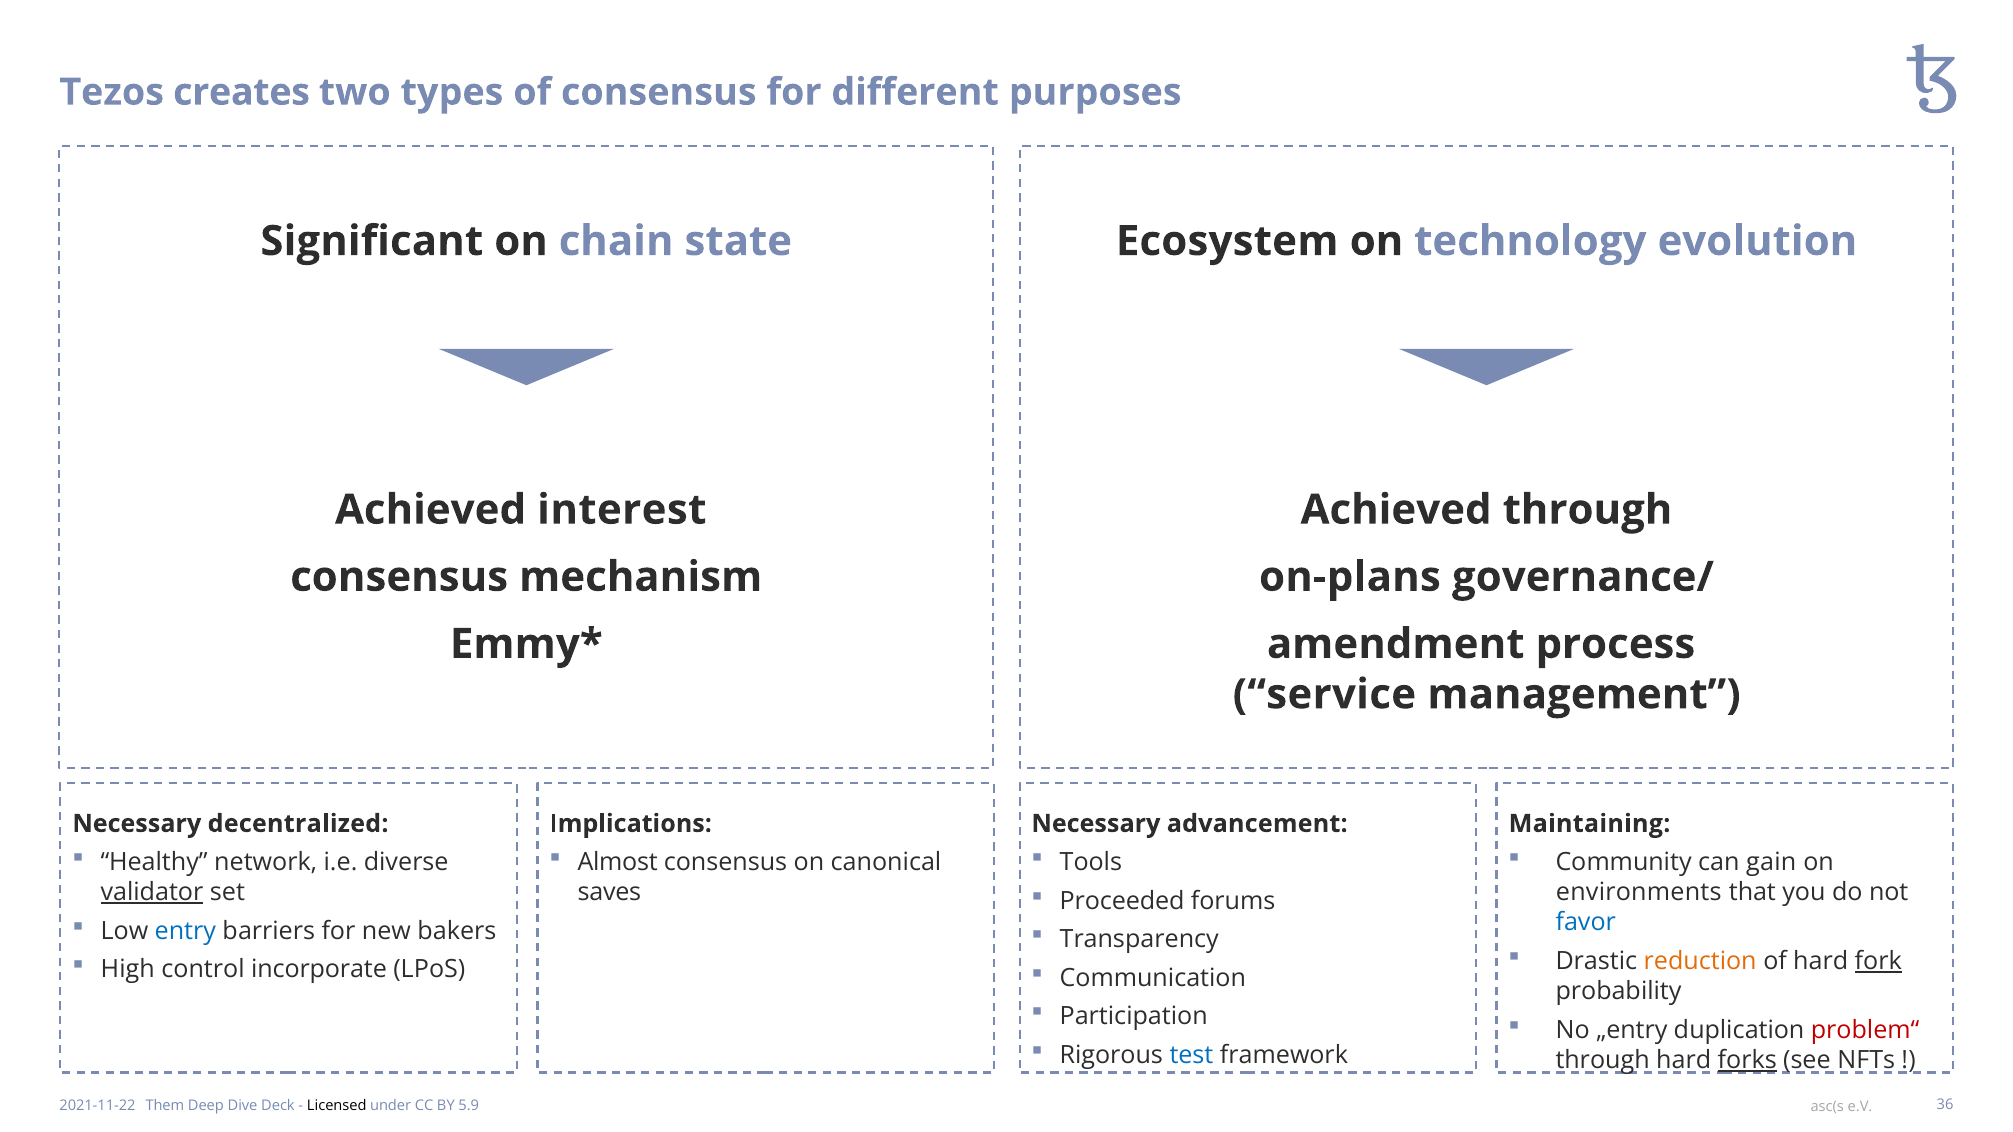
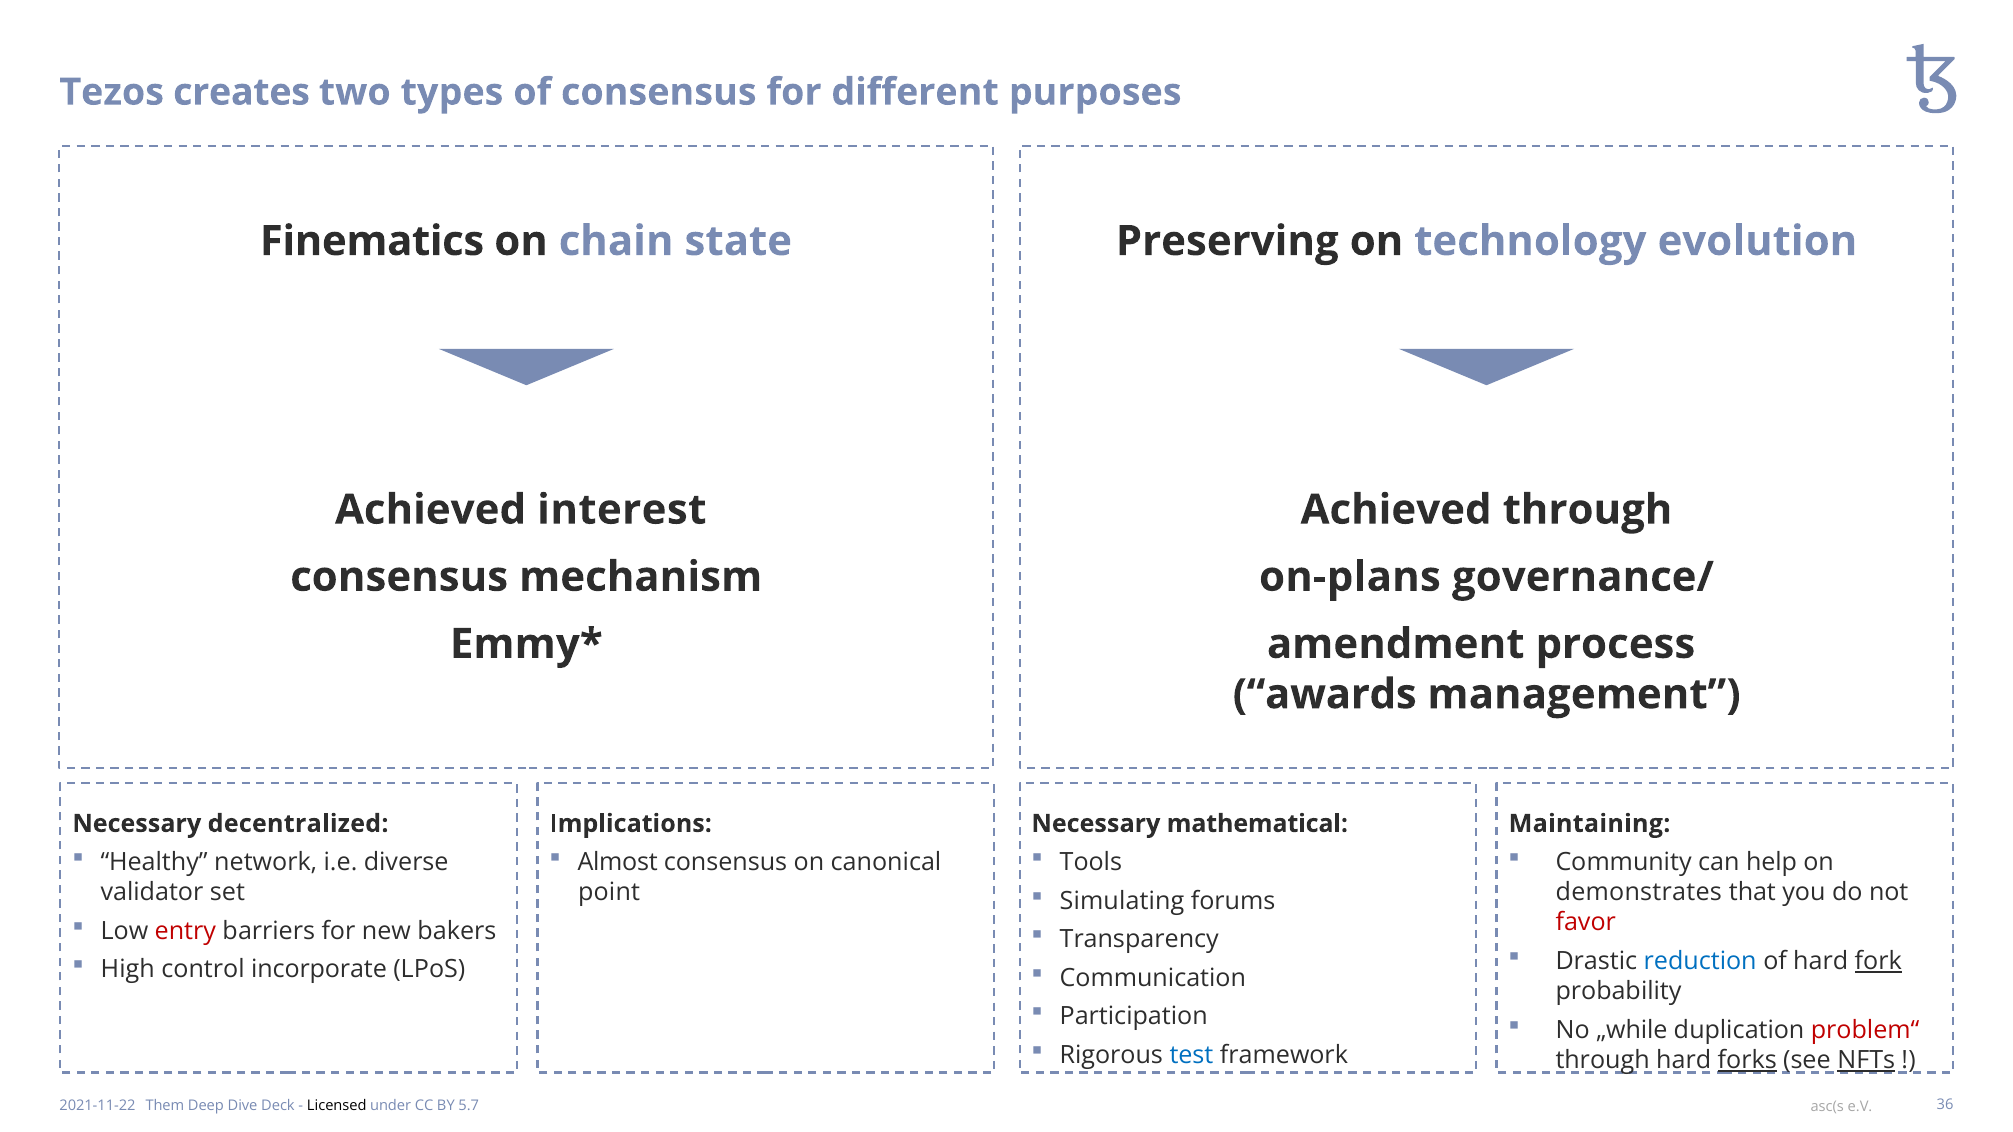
Significant: Significant -> Finematics (372, 241)
Ecosystem: Ecosystem -> Preserving (1227, 241)
service: service -> awards (1325, 695)
advancement: advancement -> mathematical (1257, 824)
gain: gain -> help (1771, 862)
validator underline: present -> none (152, 893)
saves: saves -> point (609, 893)
environments: environments -> demonstrates (1639, 893)
Proceeded: Proceeded -> Simulating (1122, 901)
favor colour: blue -> red (1586, 923)
entry colour: blue -> red (185, 931)
reduction colour: orange -> blue (1700, 961)
„entry: „entry -> „while (1632, 1030)
NFTs underline: none -> present (1866, 1060)
5.9: 5.9 -> 5.7 (469, 1106)
